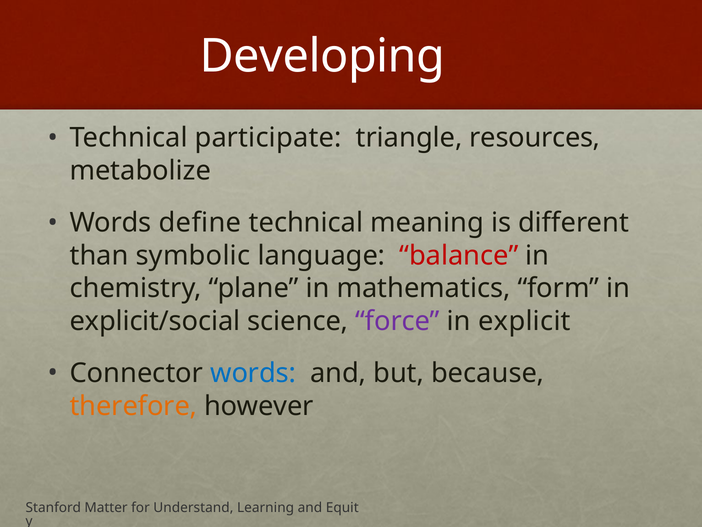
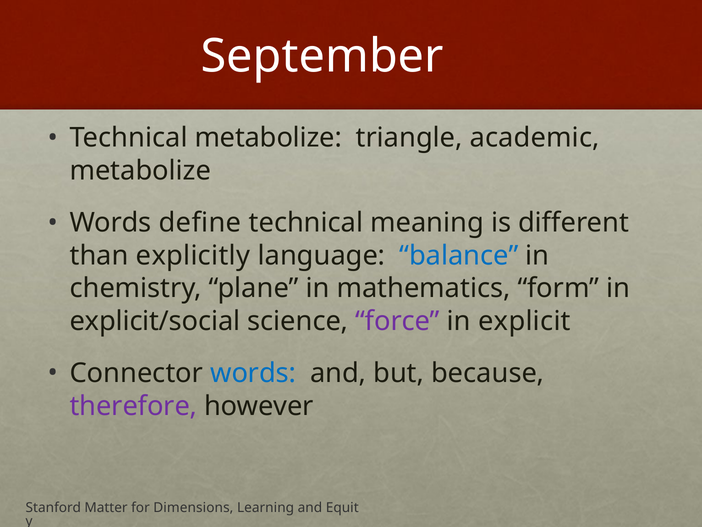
Developing: Developing -> September (322, 56)
Technical participate: participate -> metabolize (268, 138)
resources: resources -> academic (535, 138)
symbolic: symbolic -> explicitly (193, 255)
balance colour: red -> blue (459, 255)
therefore colour: orange -> purple (133, 406)
Understand: Understand -> Dimensions (193, 507)
